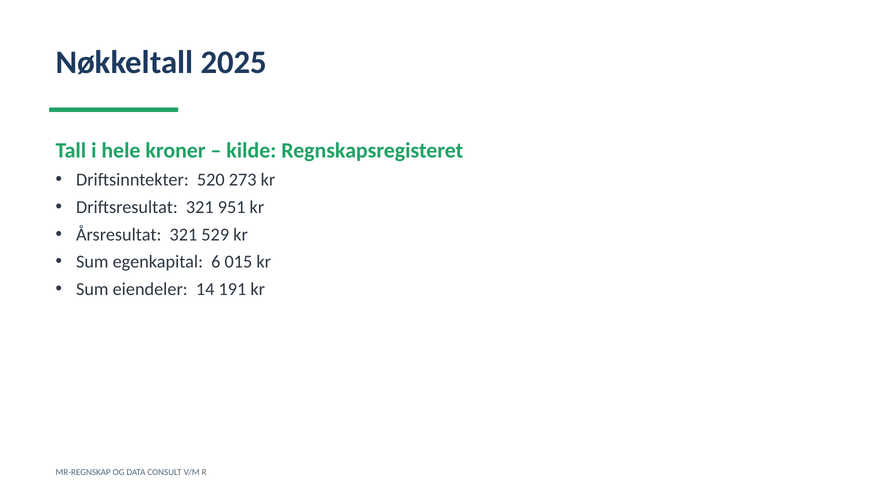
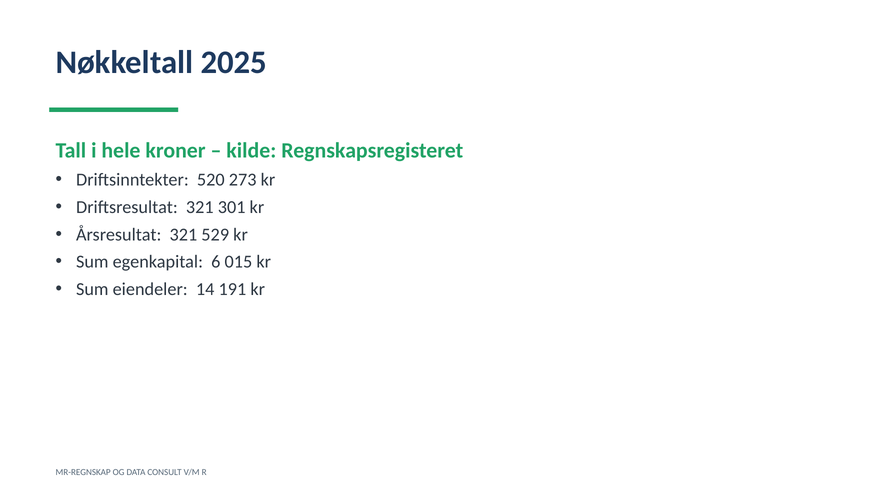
951: 951 -> 301 (232, 207)
